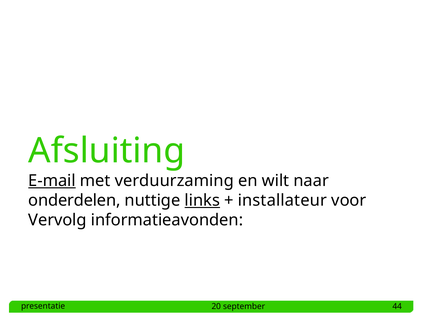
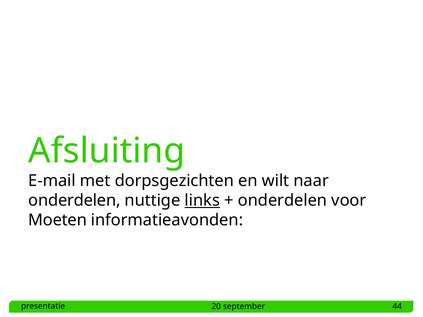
E-mail underline: present -> none (52, 181)
verduurzaming: verduurzaming -> dorpsgezichten (174, 181)
installateur: installateur -> onderdelen (282, 201)
Vervolg: Vervolg -> Moeten (58, 220)
